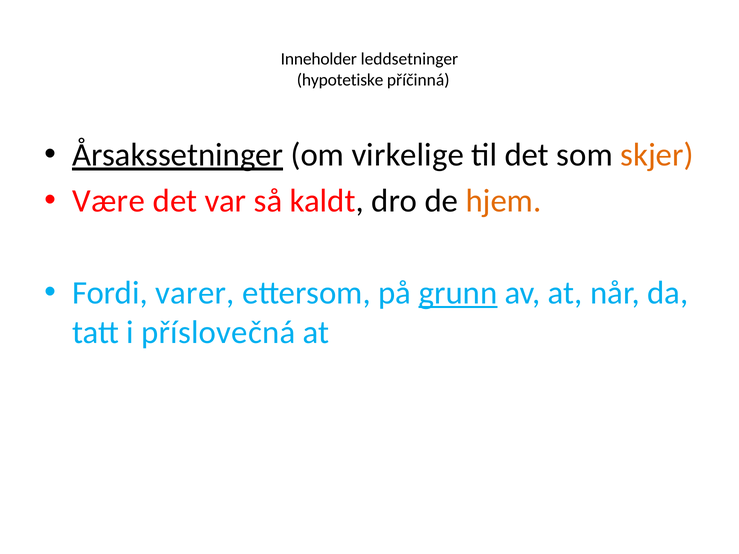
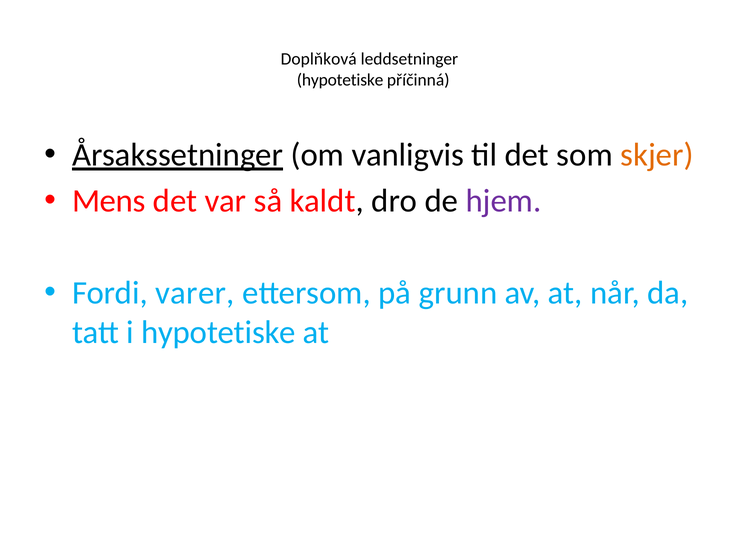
Inneholder: Inneholder -> Doplňková (319, 59)
virkelige: virkelige -> vanligvis (408, 155)
Være: Være -> Mens (109, 201)
hjem colour: orange -> purple (503, 201)
grunn underline: present -> none (458, 293)
i příslovečná: příslovečná -> hypotetiske (219, 332)
